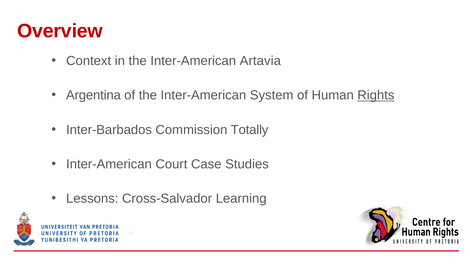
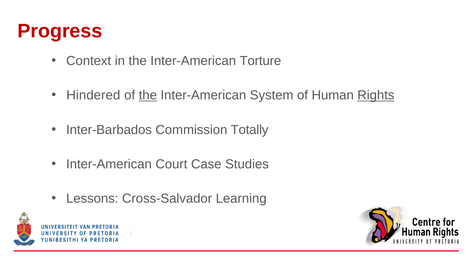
Overview: Overview -> Progress (60, 31)
Artavia: Artavia -> Torture (260, 61)
Argentina: Argentina -> Hindered (93, 95)
the underline: none -> present (148, 95)
